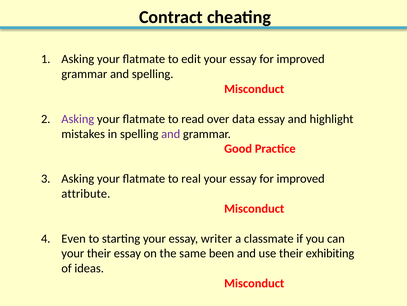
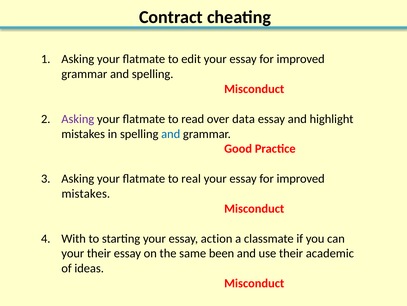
and colour: purple -> blue (171, 134)
attribute: attribute -> mistakes (86, 193)
Even: Even -> With (74, 238)
writer: writer -> action (217, 238)
exhibiting: exhibiting -> academic (330, 253)
